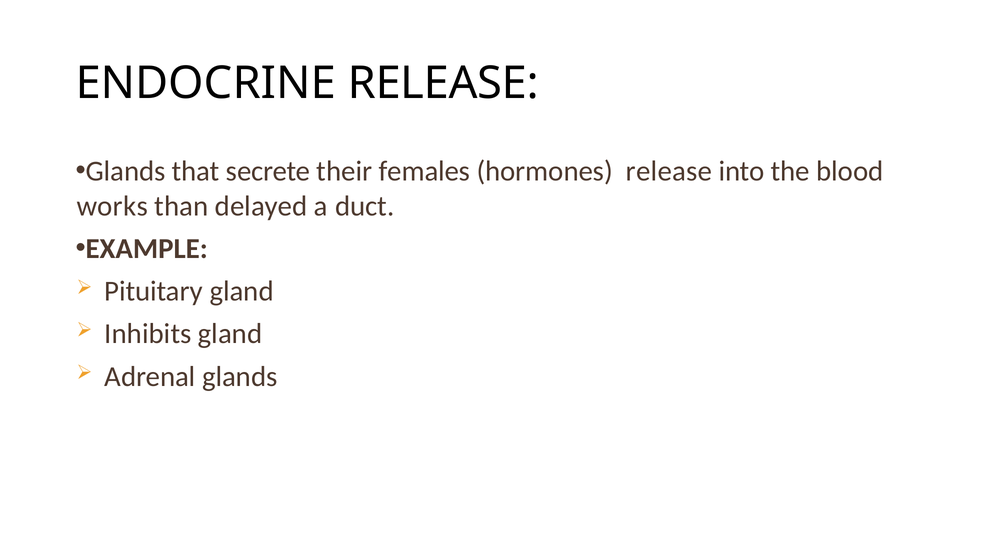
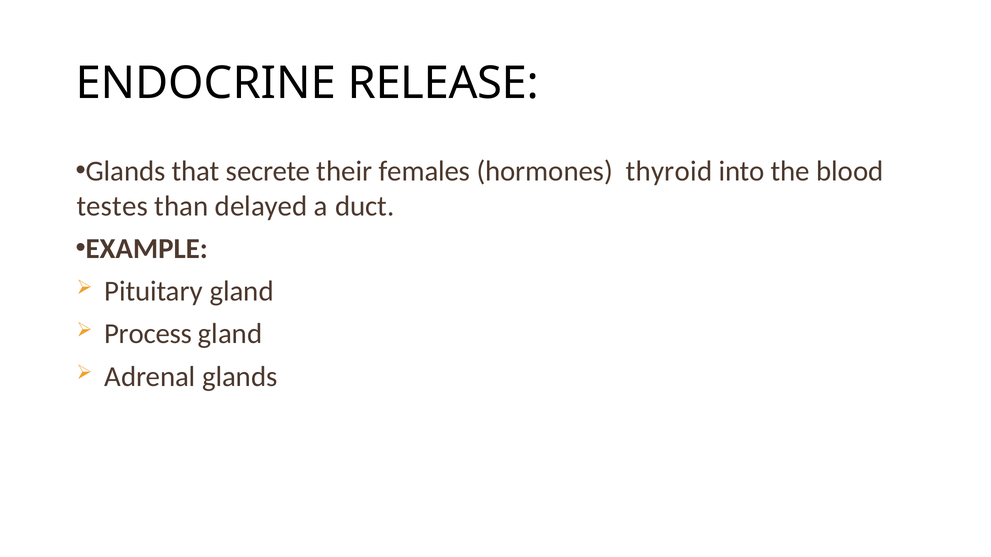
hormones release: release -> thyroid (669, 171)
works: works -> testes (112, 206)
Inhibits: Inhibits -> Process (148, 334)
